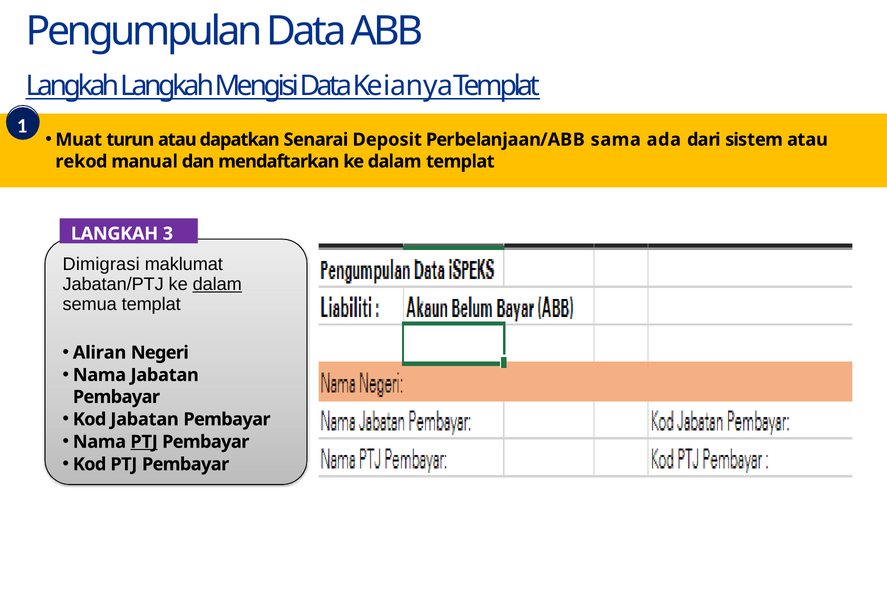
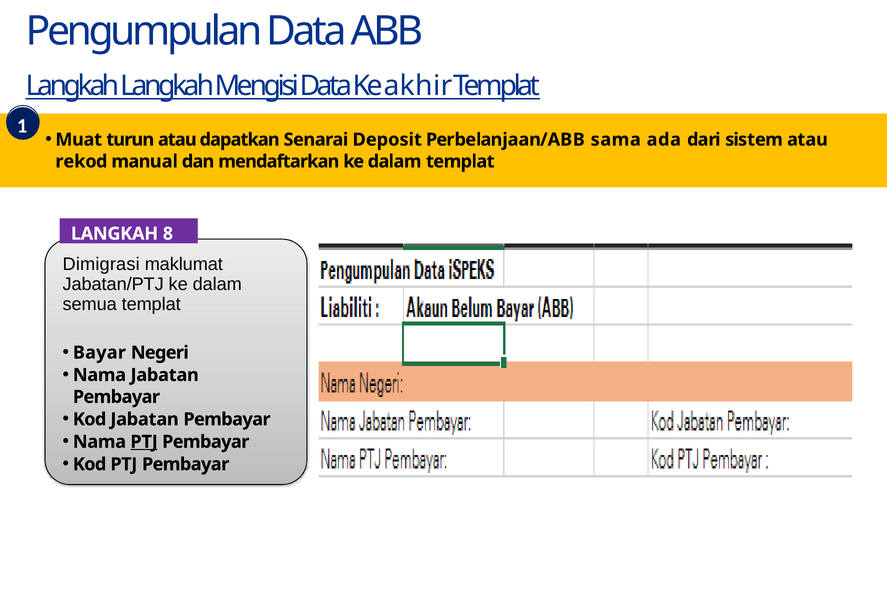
ianya: ianya -> akhir (418, 86)
3: 3 -> 8 (168, 234)
dalam underline: present -> none (217, 284)
Aliran: Aliran -> Bayar (99, 353)
